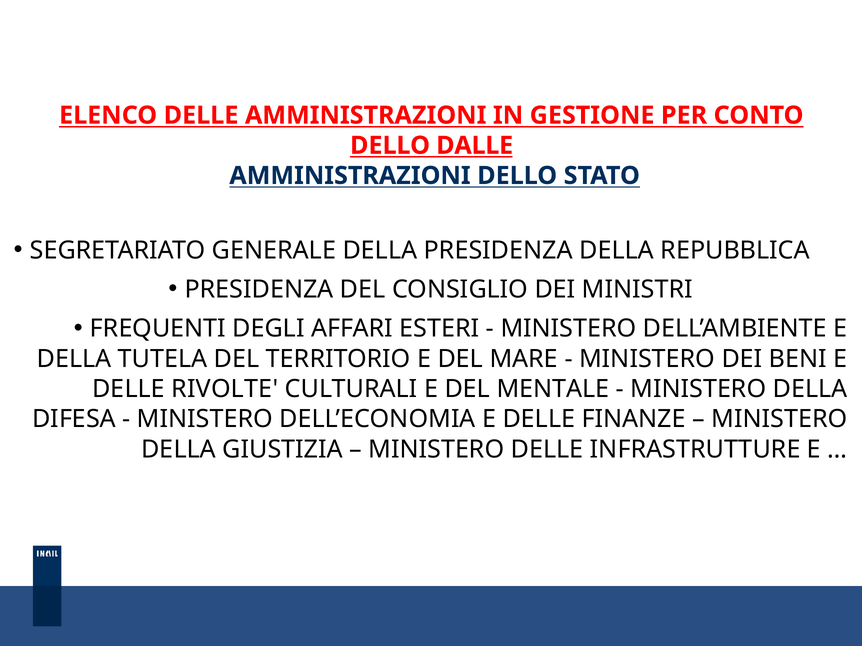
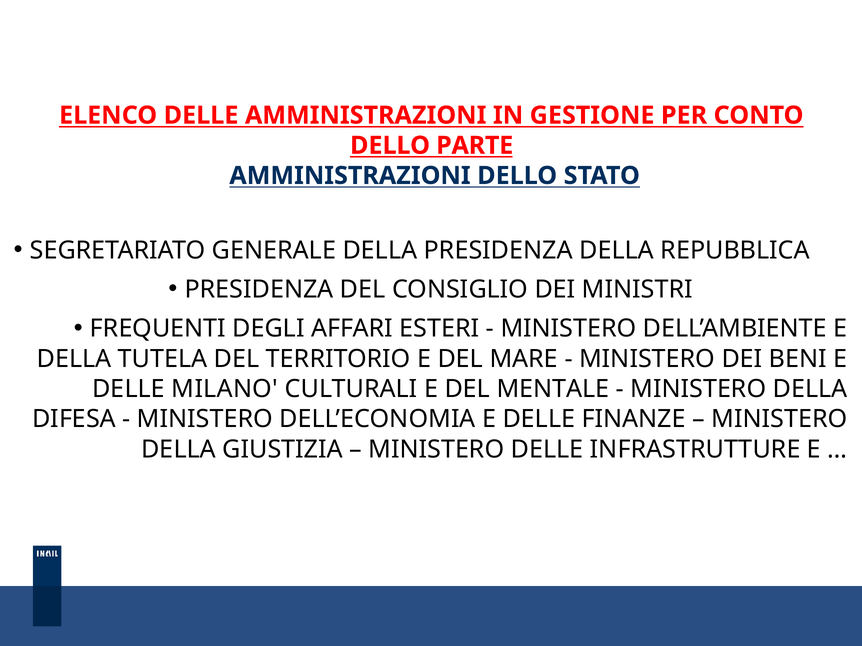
DALLE: DALLE -> PARTE (475, 146)
RIVOLTE: RIVOLTE -> MILANO (225, 389)
